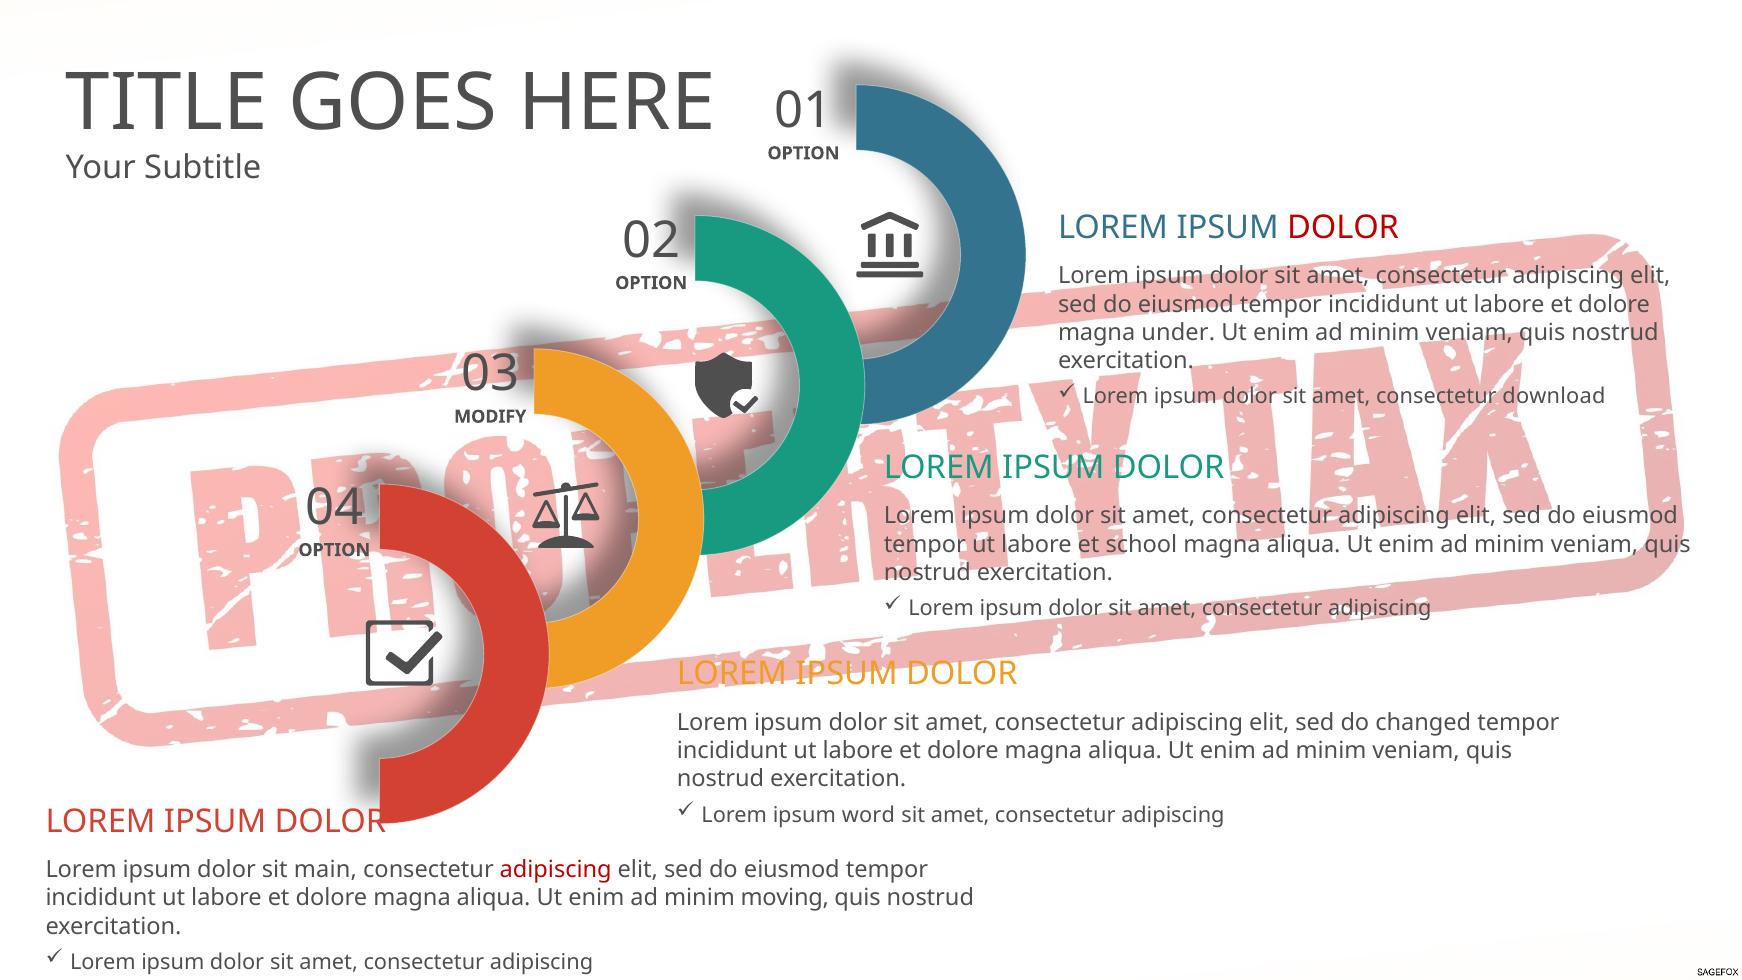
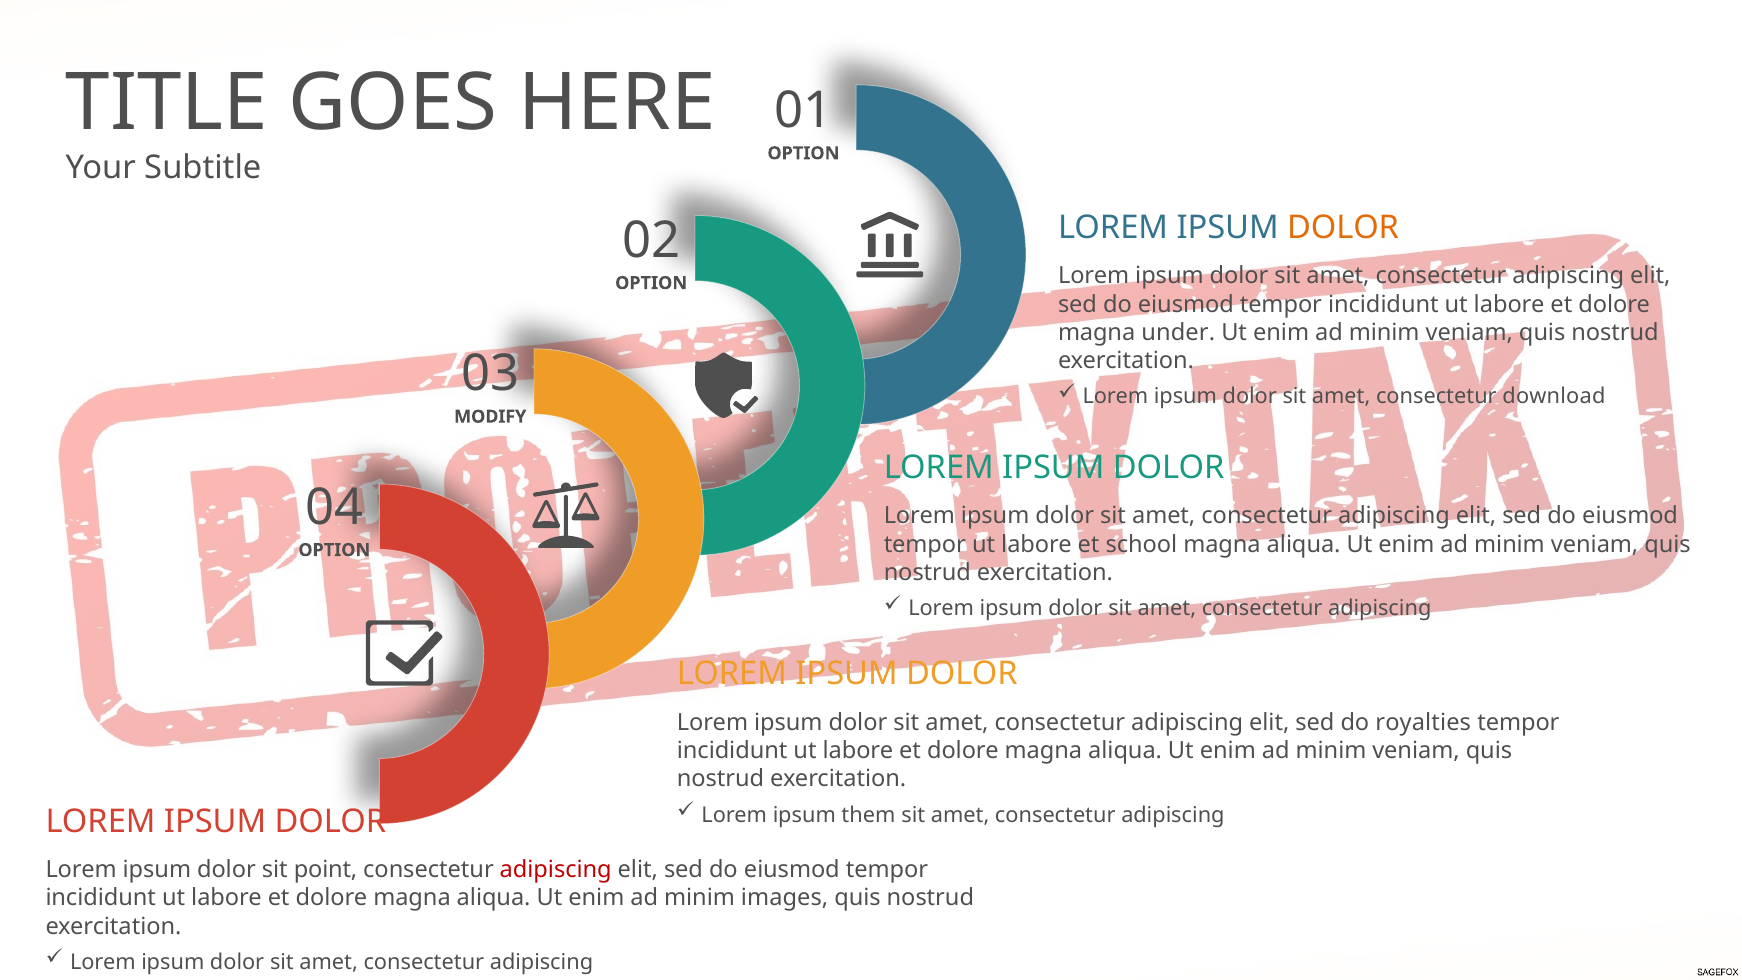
DOLOR colour: red -> orange (1343, 227)
changed: changed -> royalties (1423, 722)
word: word -> them (869, 815)
main: main -> point (326, 870)
moving: moving -> images (785, 898)
